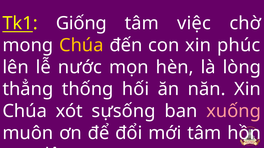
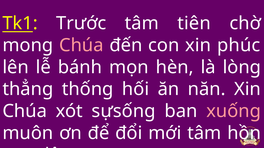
Giống: Giống -> Trước (81, 23)
việc: việc -> tiên (194, 23)
Chúa colour: yellow -> pink (81, 45)
nước: nước -> bánh (80, 67)
